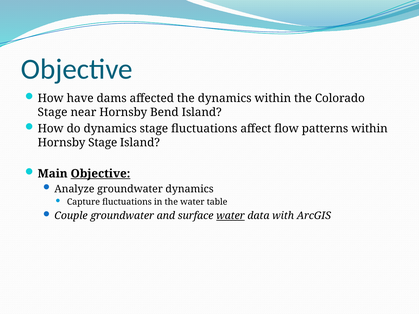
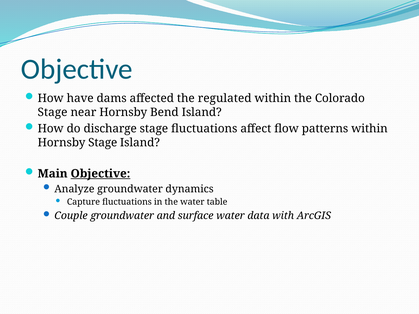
the dynamics: dynamics -> regulated (225, 99)
do dynamics: dynamics -> discharge (110, 129)
water underline: present -> none (230, 216)
